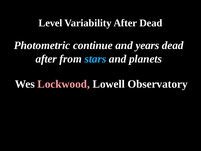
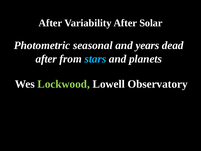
Level: Level -> After (50, 23)
After Dead: Dead -> Solar (151, 23)
continue: continue -> seasonal (93, 45)
Lockwood colour: pink -> light green (64, 84)
